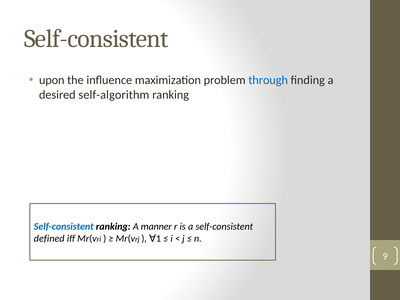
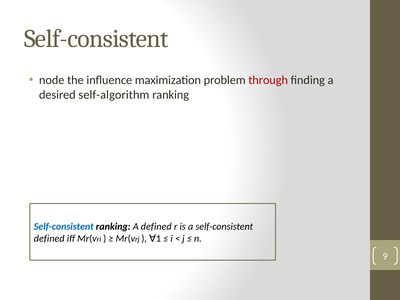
upon: upon -> node (52, 80)
through colour: blue -> red (268, 80)
A manner: manner -> defined (156, 227)
